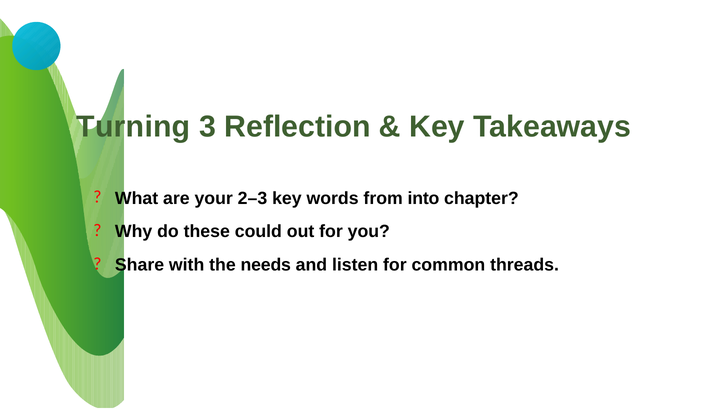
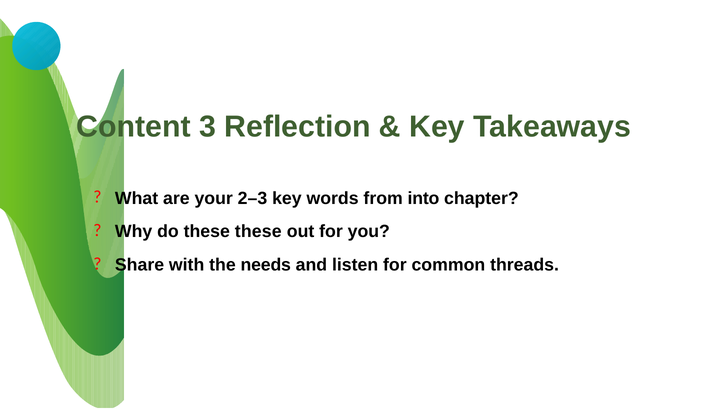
Turning: Turning -> Content (133, 127)
these could: could -> these (258, 231)
